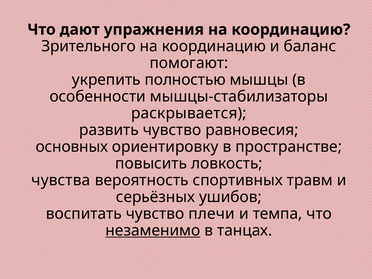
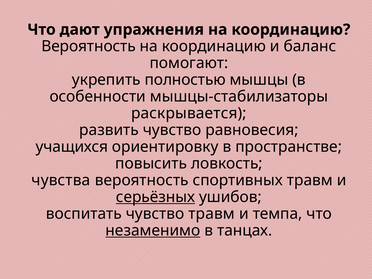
Зрительного: Зрительного -> Вероятность (89, 46)
основных: основных -> учащихся (72, 147)
серьёзных underline: none -> present (156, 197)
чувство плечи: плечи -> травм (212, 214)
